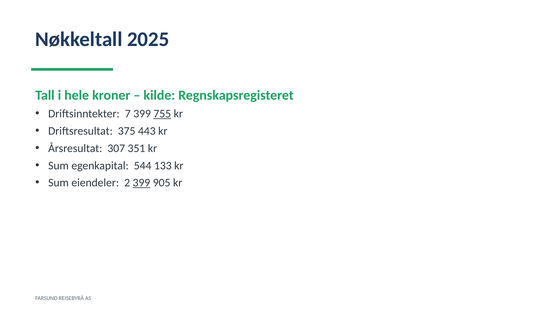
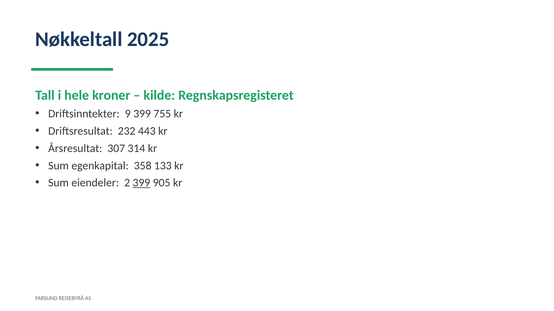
7: 7 -> 9 (128, 114)
755 underline: present -> none (162, 114)
375: 375 -> 232 (127, 131)
351: 351 -> 314 (136, 149)
544: 544 -> 358 (143, 166)
